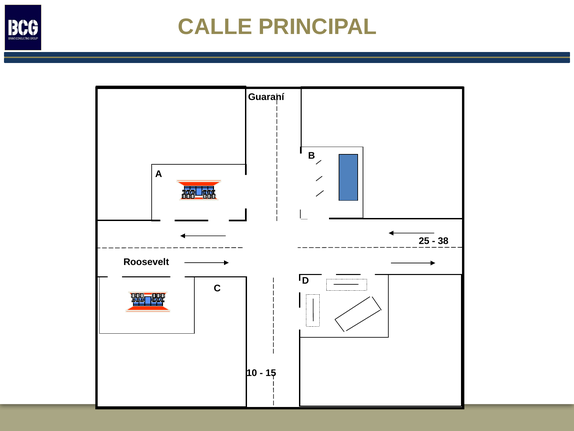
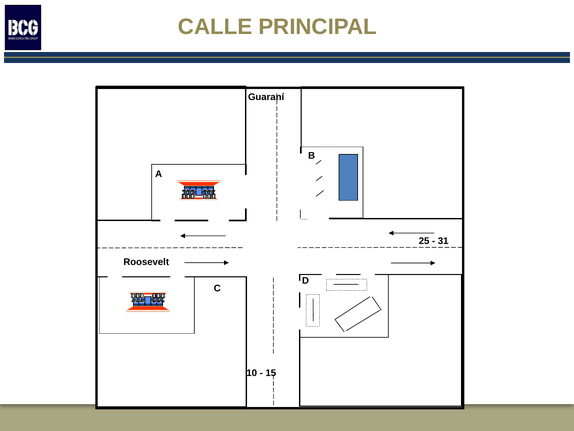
38: 38 -> 31 (443, 241)
